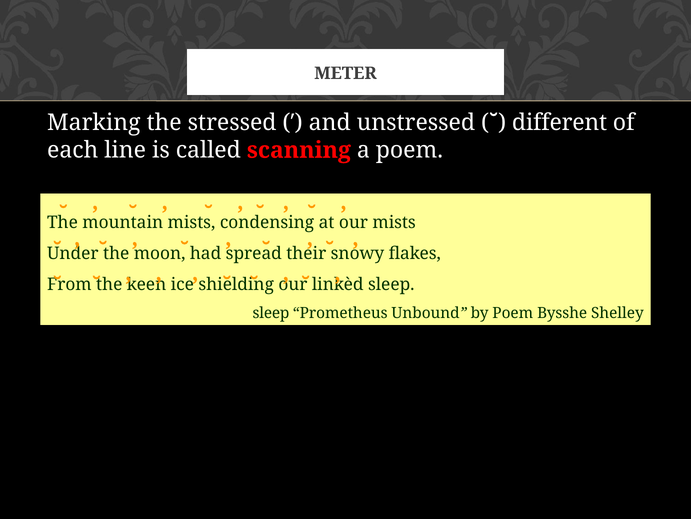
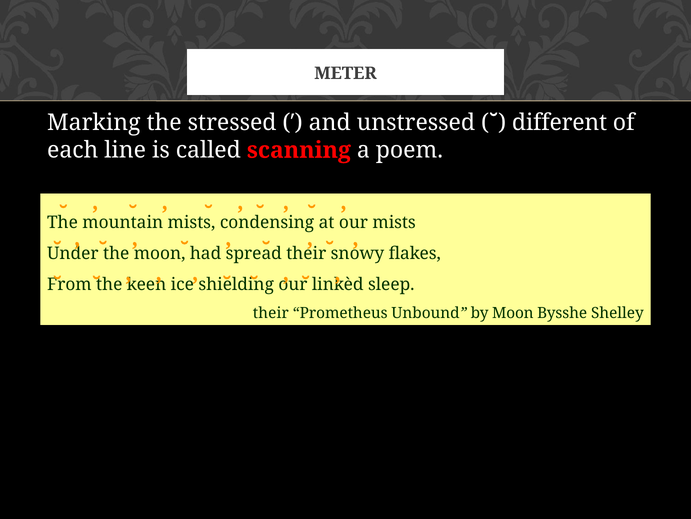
sleep: sleep -> their (271, 313)
by Poem: Poem -> Moon (513, 313)
